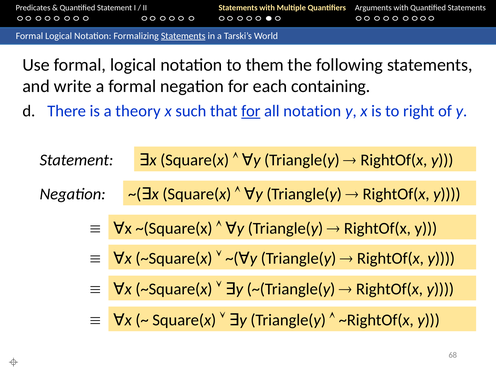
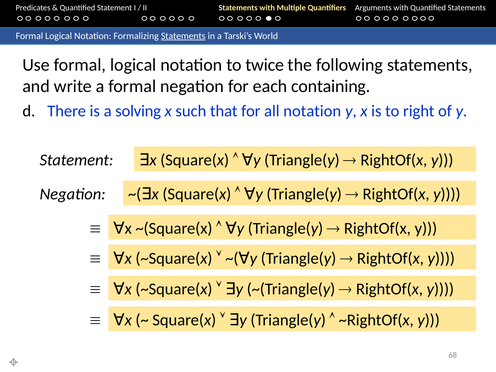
them: them -> twice (265, 65)
theory: theory -> solving (138, 111)
for underline: present -> none (251, 111)
